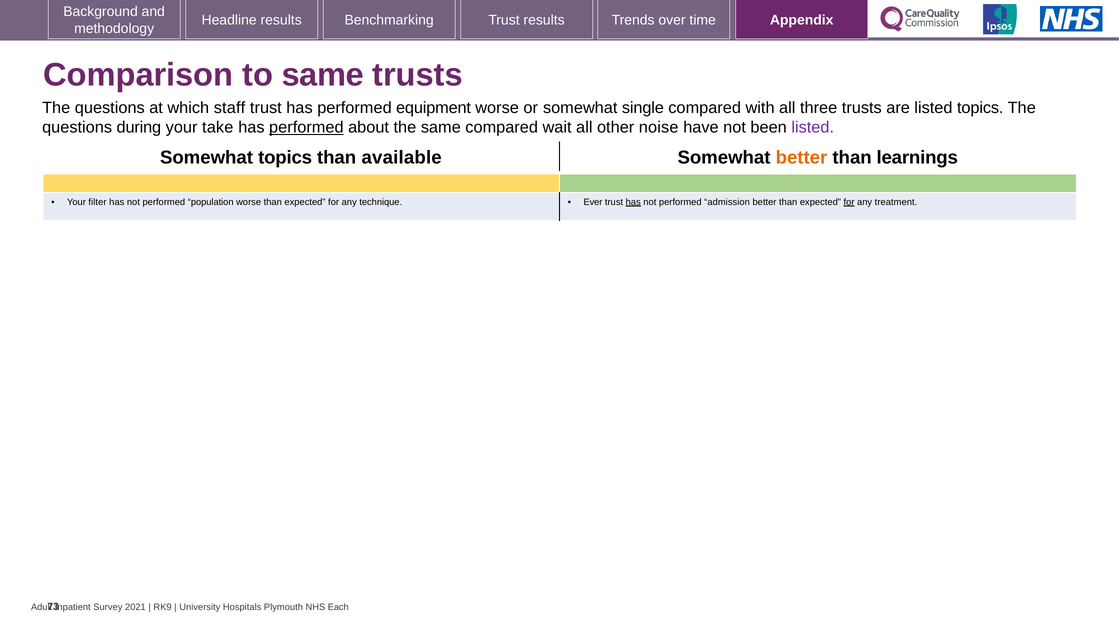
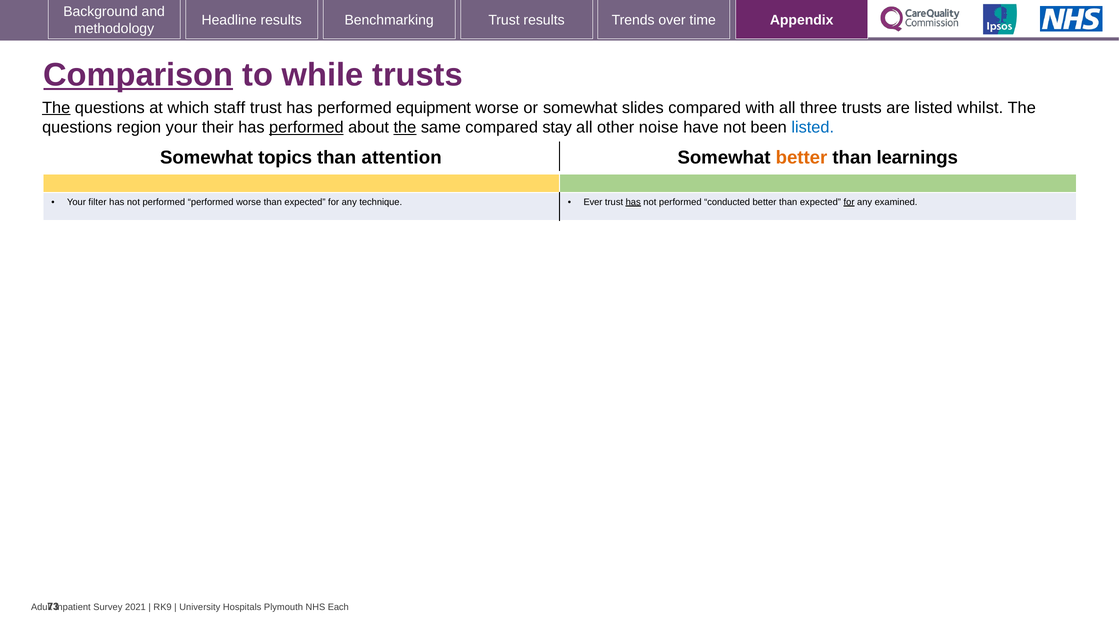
Comparison underline: none -> present (138, 75)
to same: same -> while (323, 75)
The underline: none -> present (56, 108)
single: single -> slides (643, 108)
listed topics: topics -> whilst (980, 108)
during: during -> region (139, 127)
take: take -> their (218, 127)
the underline: none -> present (405, 127)
wait: wait -> stay (557, 127)
listed colour: purple -> blue (813, 127)
available: available -> attention (402, 158)
performed population: population -> performed (211, 202)
admission: admission -> conducted (727, 202)
treatment: treatment -> examined (896, 202)
